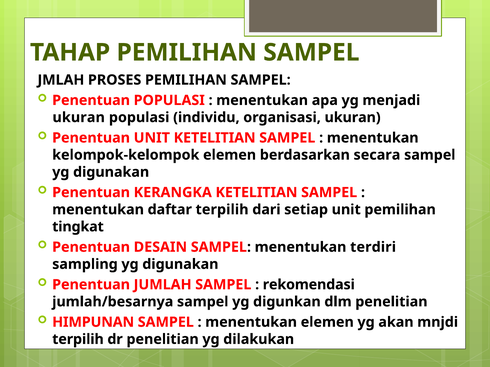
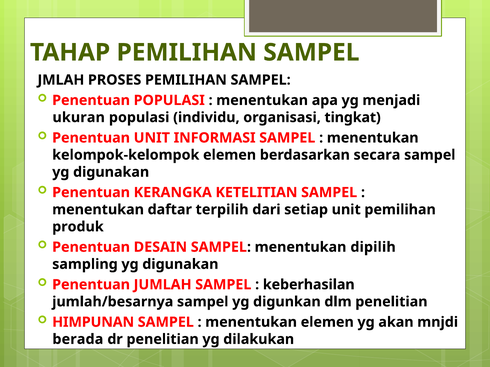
organisasi ukuran: ukuran -> tingkat (353, 118)
UNIT KETELITIAN: KETELITIAN -> INFORMASI (215, 138)
tingkat: tingkat -> produk (78, 227)
terdiri: terdiri -> dipilih (373, 247)
rekomendasi: rekomendasi -> keberhasilan (309, 285)
terpilih: terpilih -> berada (78, 340)
